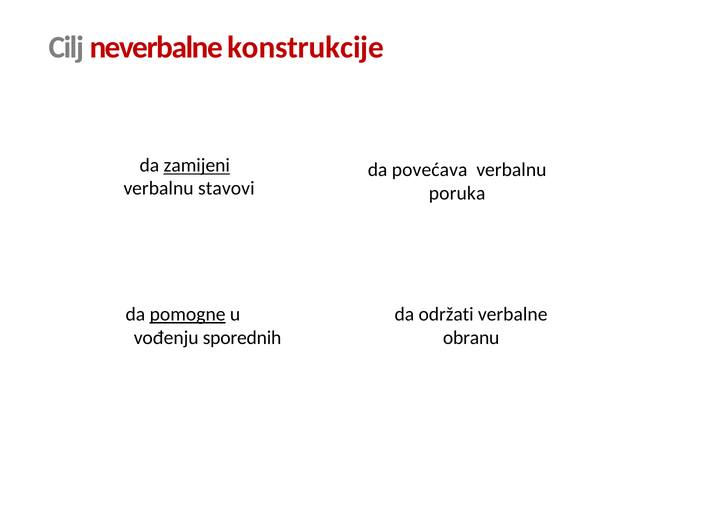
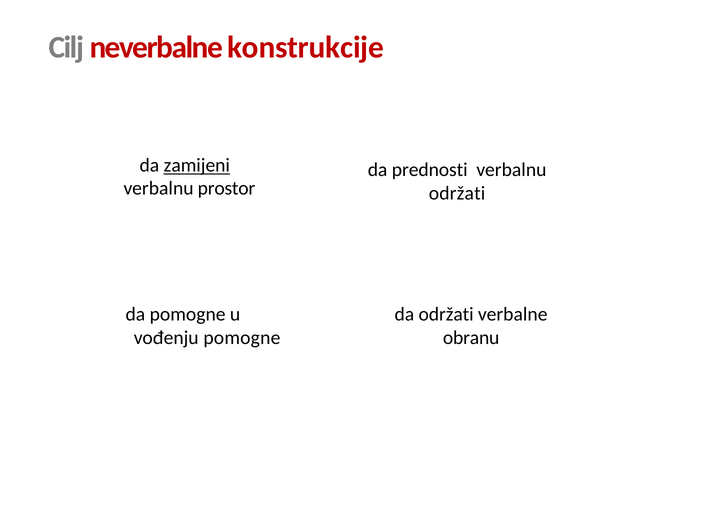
povećava: povećava -> prednosti (430, 170)
stavovi: stavovi -> prostor (226, 188)
poruka: poruka -> održati (457, 193)
pomogne underline: present -> none (188, 314)
vođenju sporednih: sporednih -> pomogne (242, 338)
